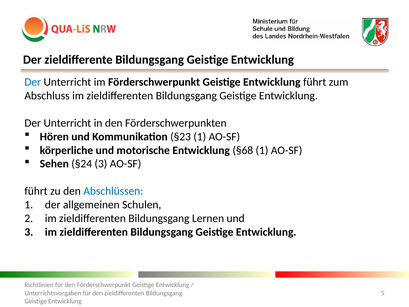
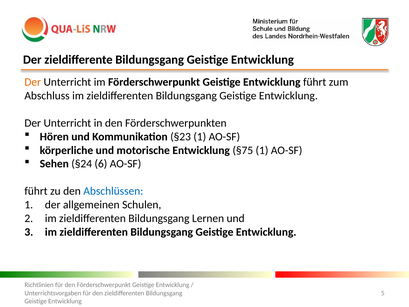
Der colour: blue -> orange (33, 82)
§68: §68 -> §75 (243, 150)
§24 3: 3 -> 6 (101, 164)
